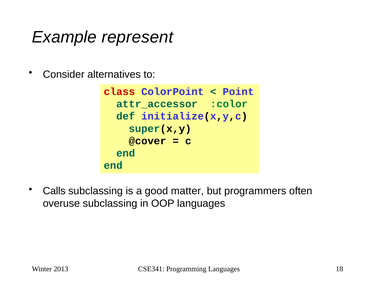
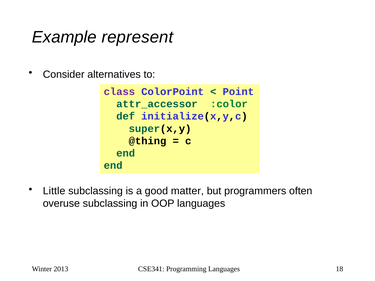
class colour: red -> purple (119, 92)
@cover: @cover -> @thing (148, 141)
Calls: Calls -> Little (54, 191)
